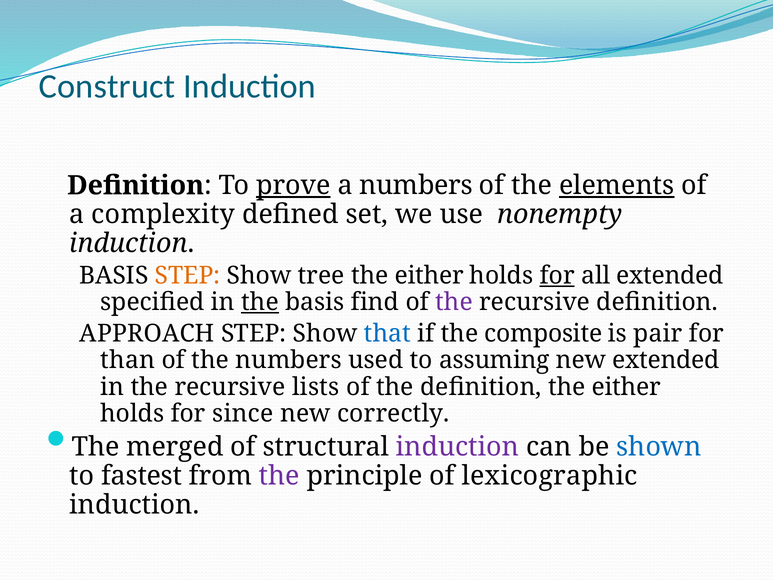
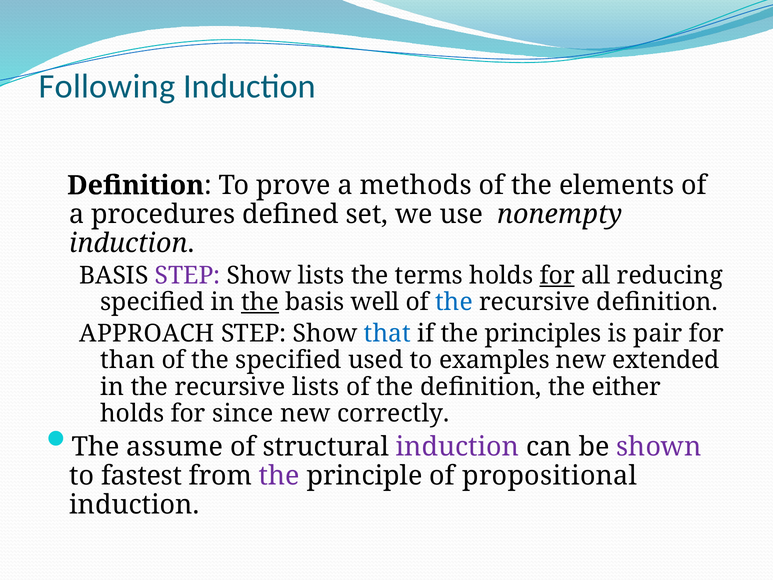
Construct: Construct -> Following (107, 86)
prove underline: present -> none (293, 185)
a numbers: numbers -> methods (416, 185)
elements underline: present -> none (617, 185)
complexity: complexity -> procedures (163, 214)
STEP colour: orange -> purple (188, 275)
Show tree: tree -> lists (321, 275)
either: either -> terms (429, 275)
all extended: extended -> reducing (670, 275)
find: find -> well (375, 302)
the colour: purple -> blue (454, 302)
composite: composite -> principles (543, 333)
the numbers: numbers -> specified (288, 360)
assuming: assuming -> examples (494, 360)
merged: merged -> assume (175, 447)
shown colour: blue -> purple (659, 447)
lexicographic: lexicographic -> propositional (550, 475)
